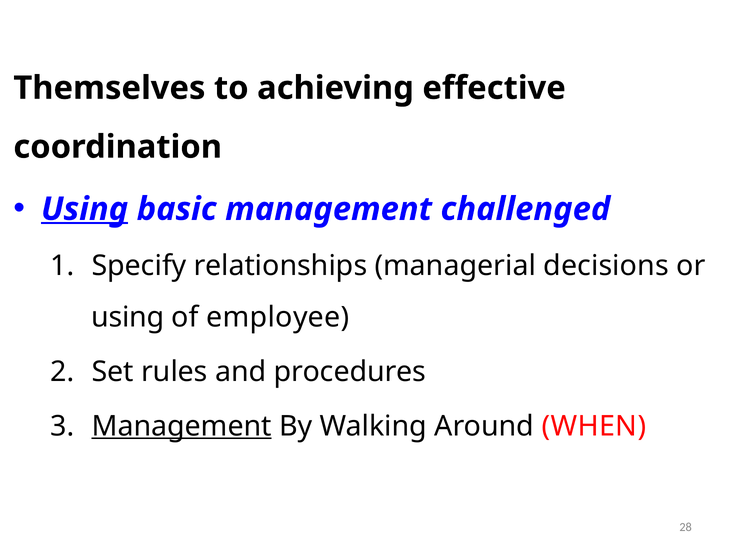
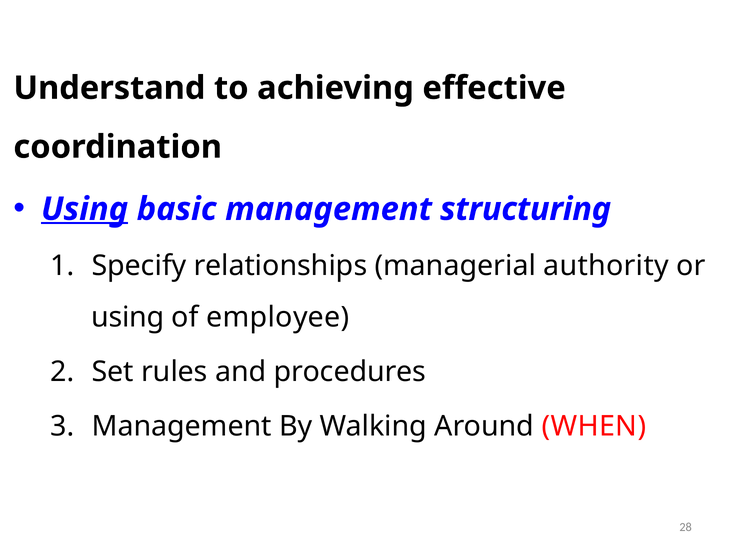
Themselves: Themselves -> Understand (109, 88)
challenged: challenged -> structuring (526, 209)
decisions: decisions -> authority (606, 266)
Management underline: present -> none (182, 426)
